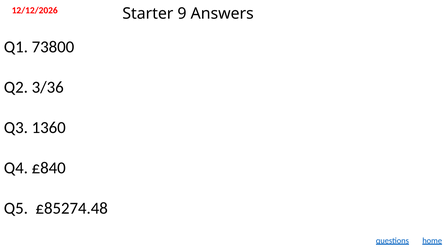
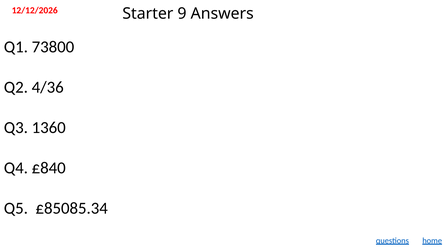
3/36: 3/36 -> 4/36 (48, 87)
£85274.48: £85274.48 -> £85085.34 (72, 208)
